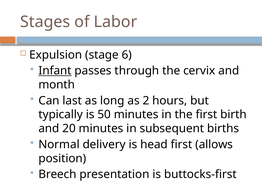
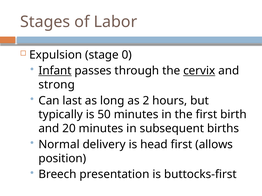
6: 6 -> 0 (127, 55)
cervix underline: none -> present (199, 71)
month: month -> strong (57, 85)
